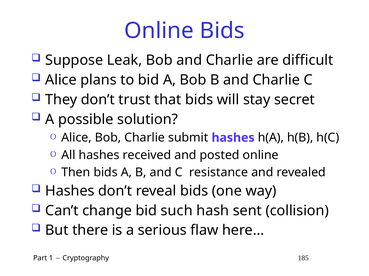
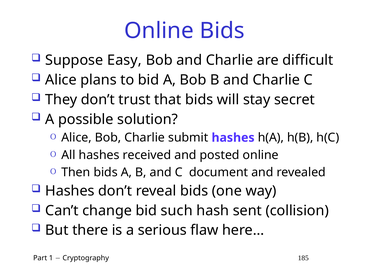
Leak: Leak -> Easy (124, 60)
resistance: resistance -> document (219, 173)
